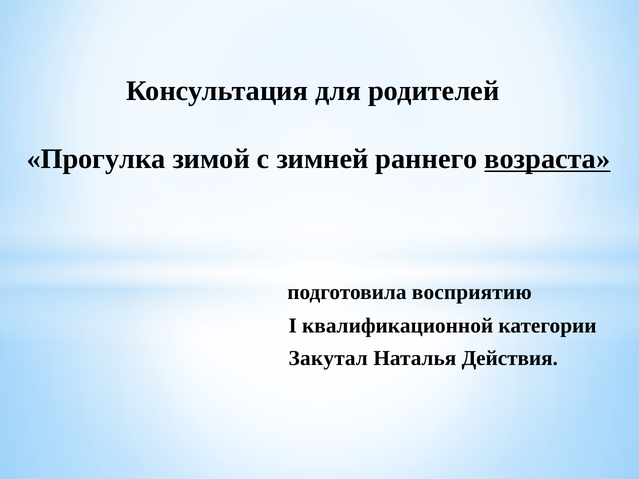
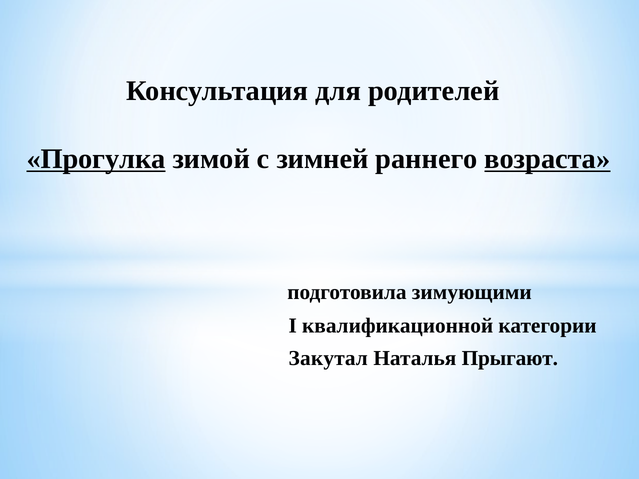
Прогулка underline: none -> present (96, 159)
восприятию: восприятию -> зимующими (472, 293)
Действия: Действия -> Прыгают (510, 358)
